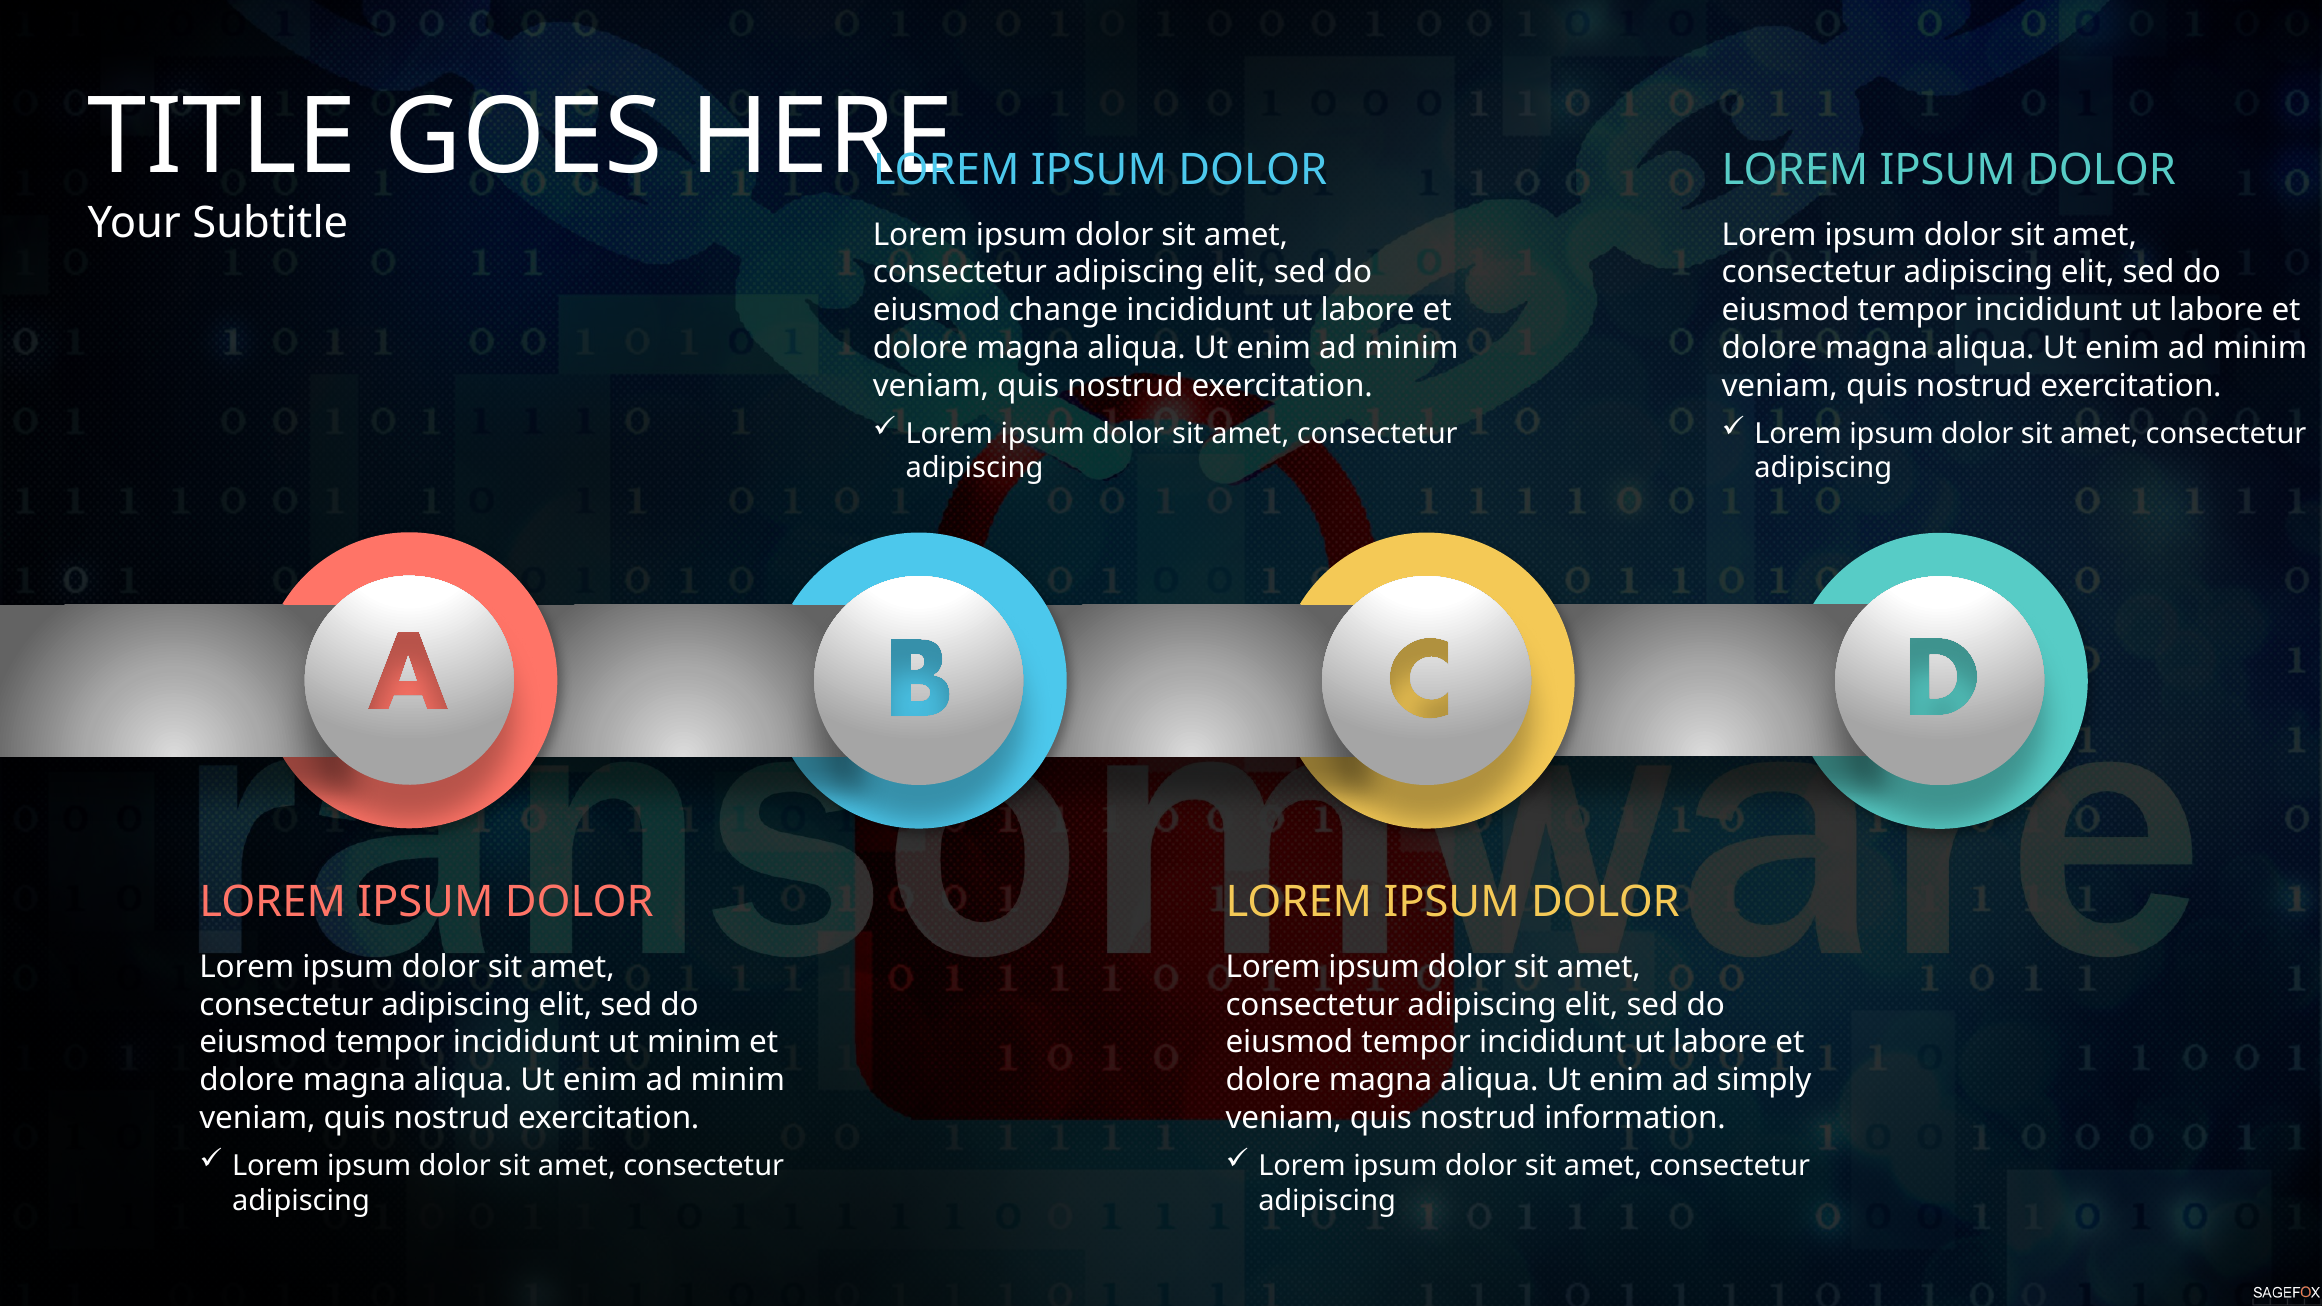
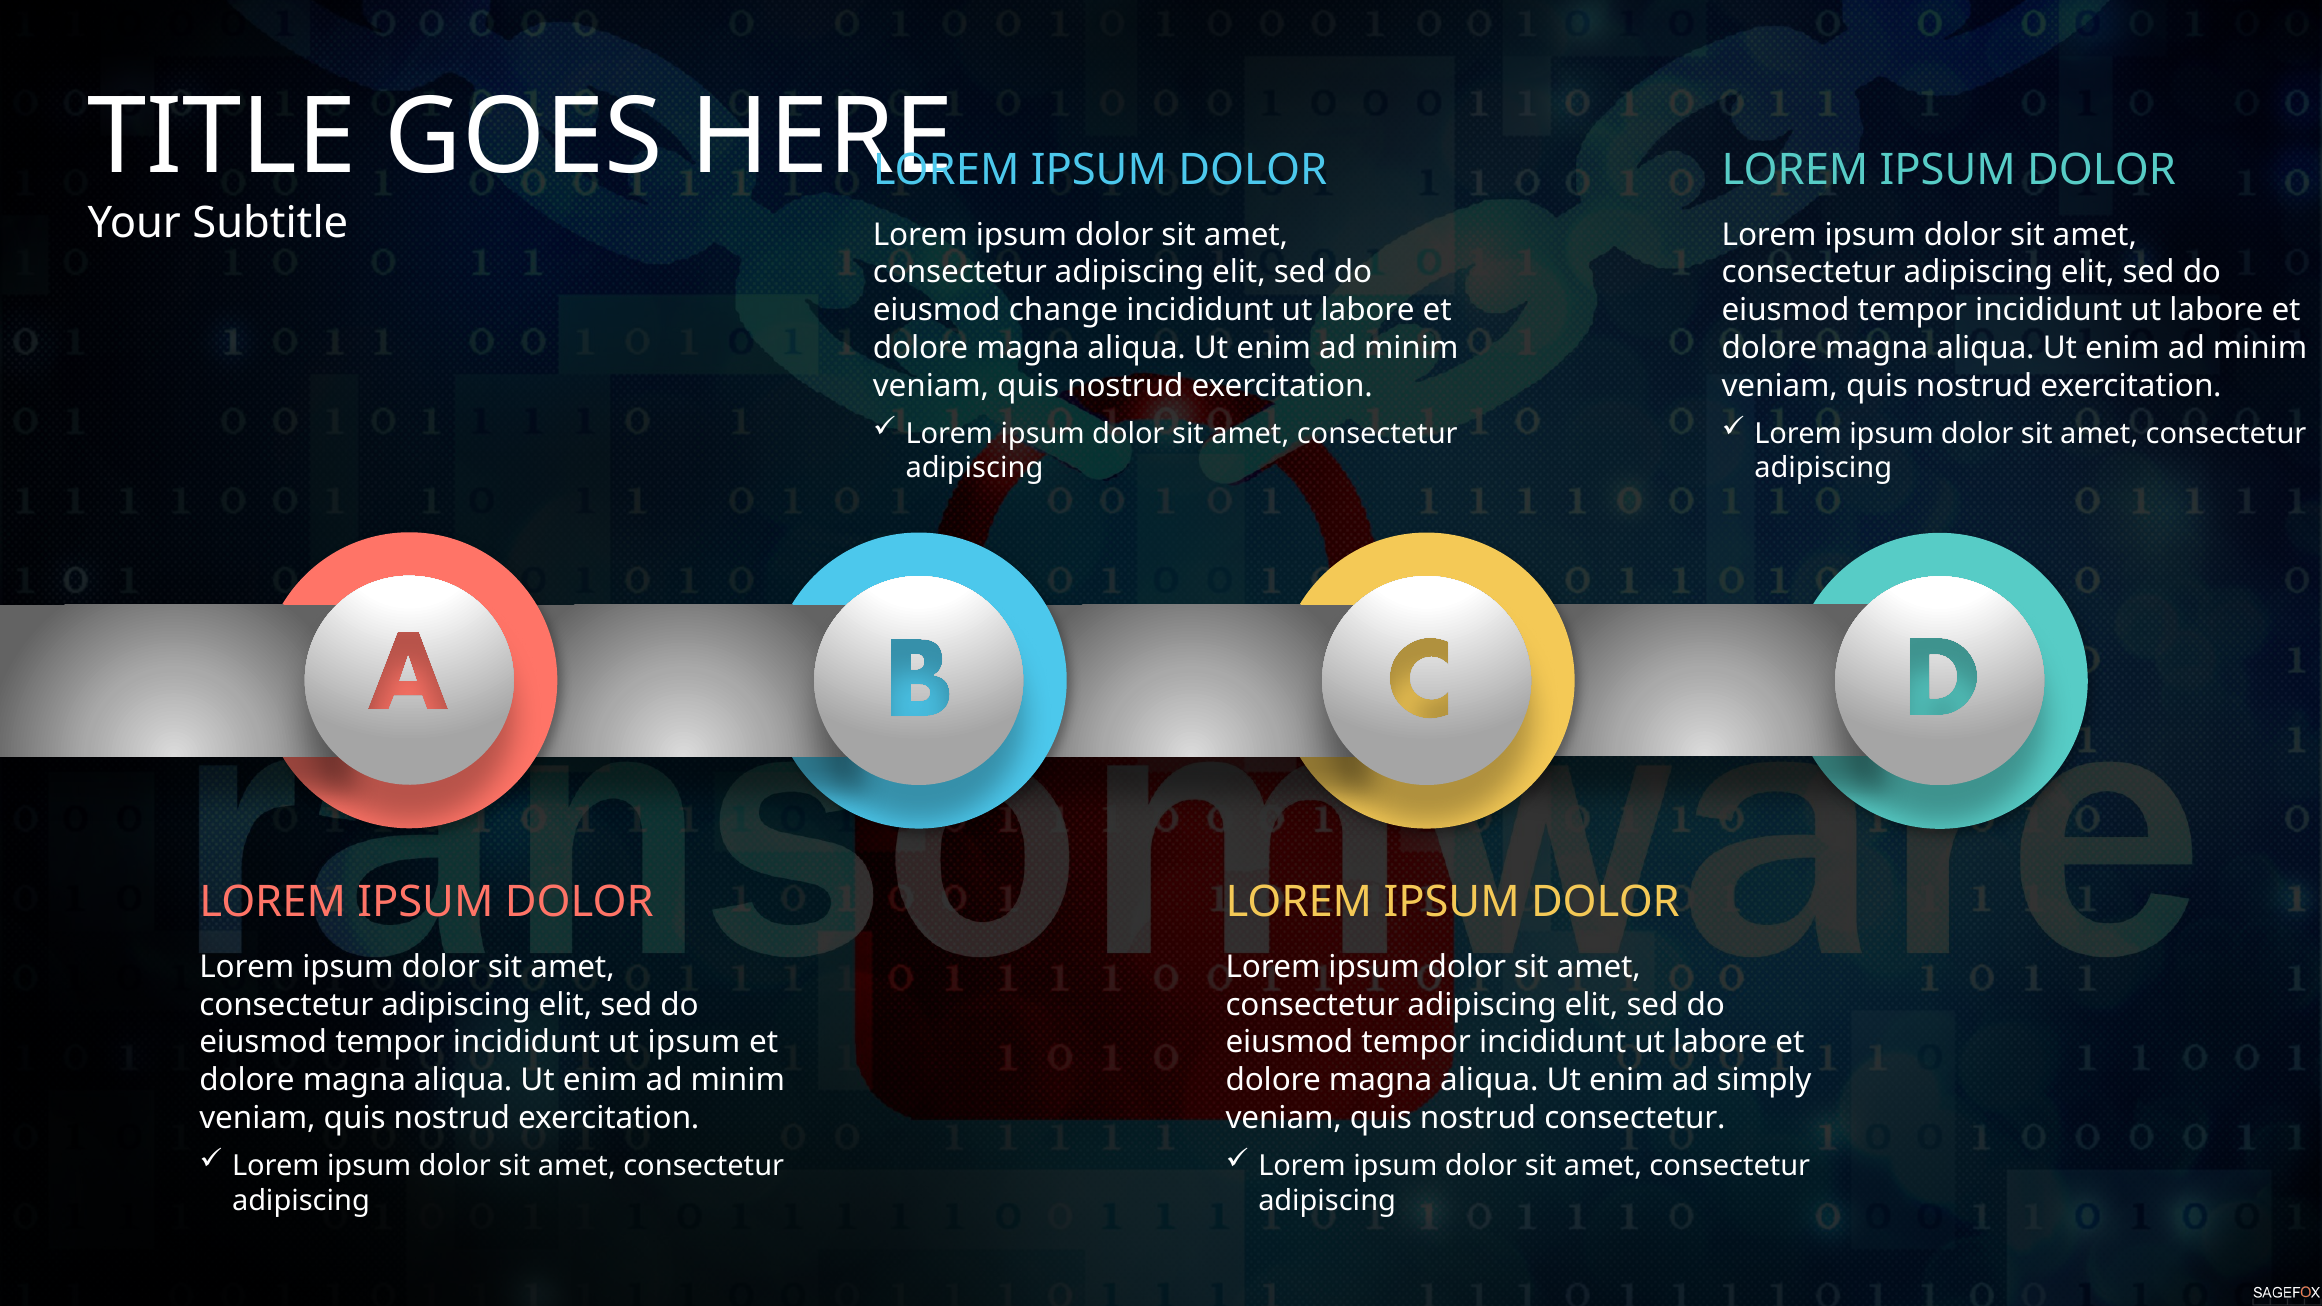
ut minim: minim -> ipsum (694, 1043)
nostrud information: information -> consectetur (1635, 1118)
